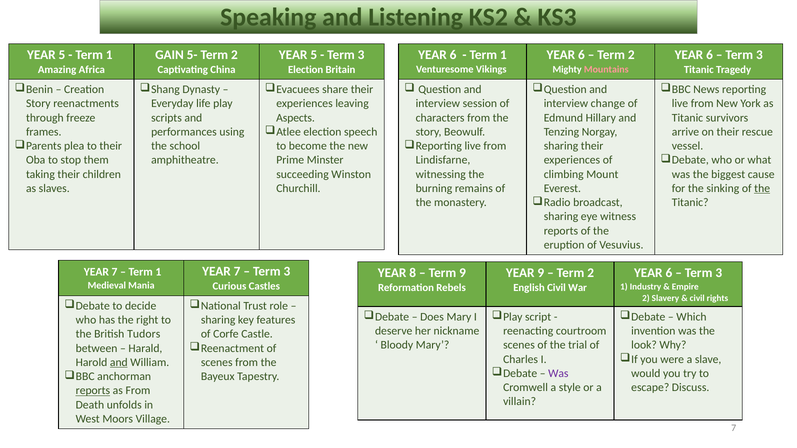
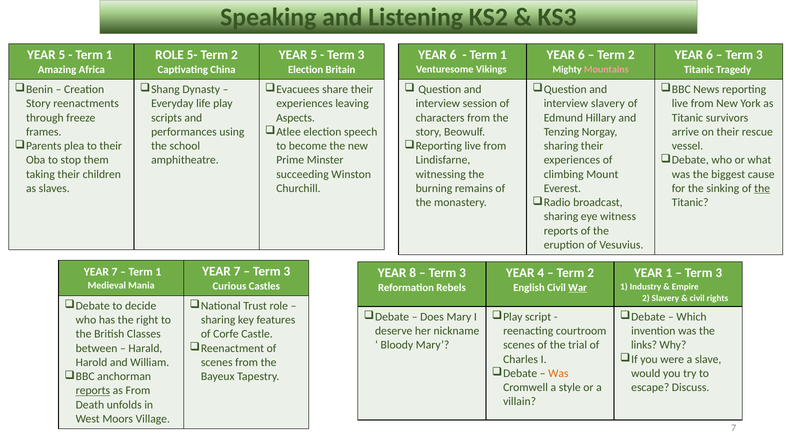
GAIN: GAIN -> ROLE (169, 55)
interview change: change -> slavery (608, 104)
9: 9 -> 3 (463, 273)
YEAR 9: 9 -> 4 (541, 273)
6: 6 -> 1 (669, 273)
War underline: none -> present (578, 288)
Tudors: Tudors -> Classes (144, 334)
look: look -> links (644, 345)
and underline: present -> none (119, 363)
Was colour: purple -> orange (558, 374)
